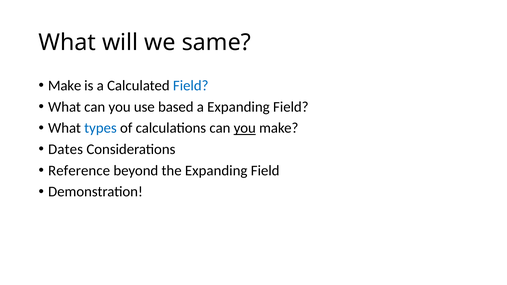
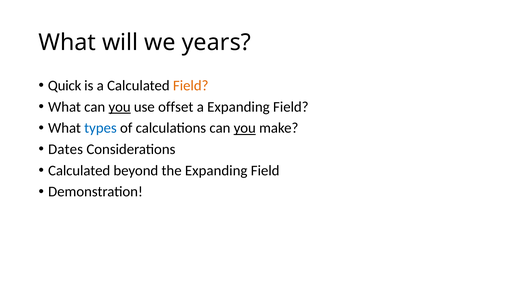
same: same -> years (216, 43)
Make: Make -> Quick (65, 86)
Field colour: blue -> orange (191, 86)
you underline: none -> present (120, 107)
based: based -> offset (176, 107)
Reference: Reference -> Calculated (79, 171)
